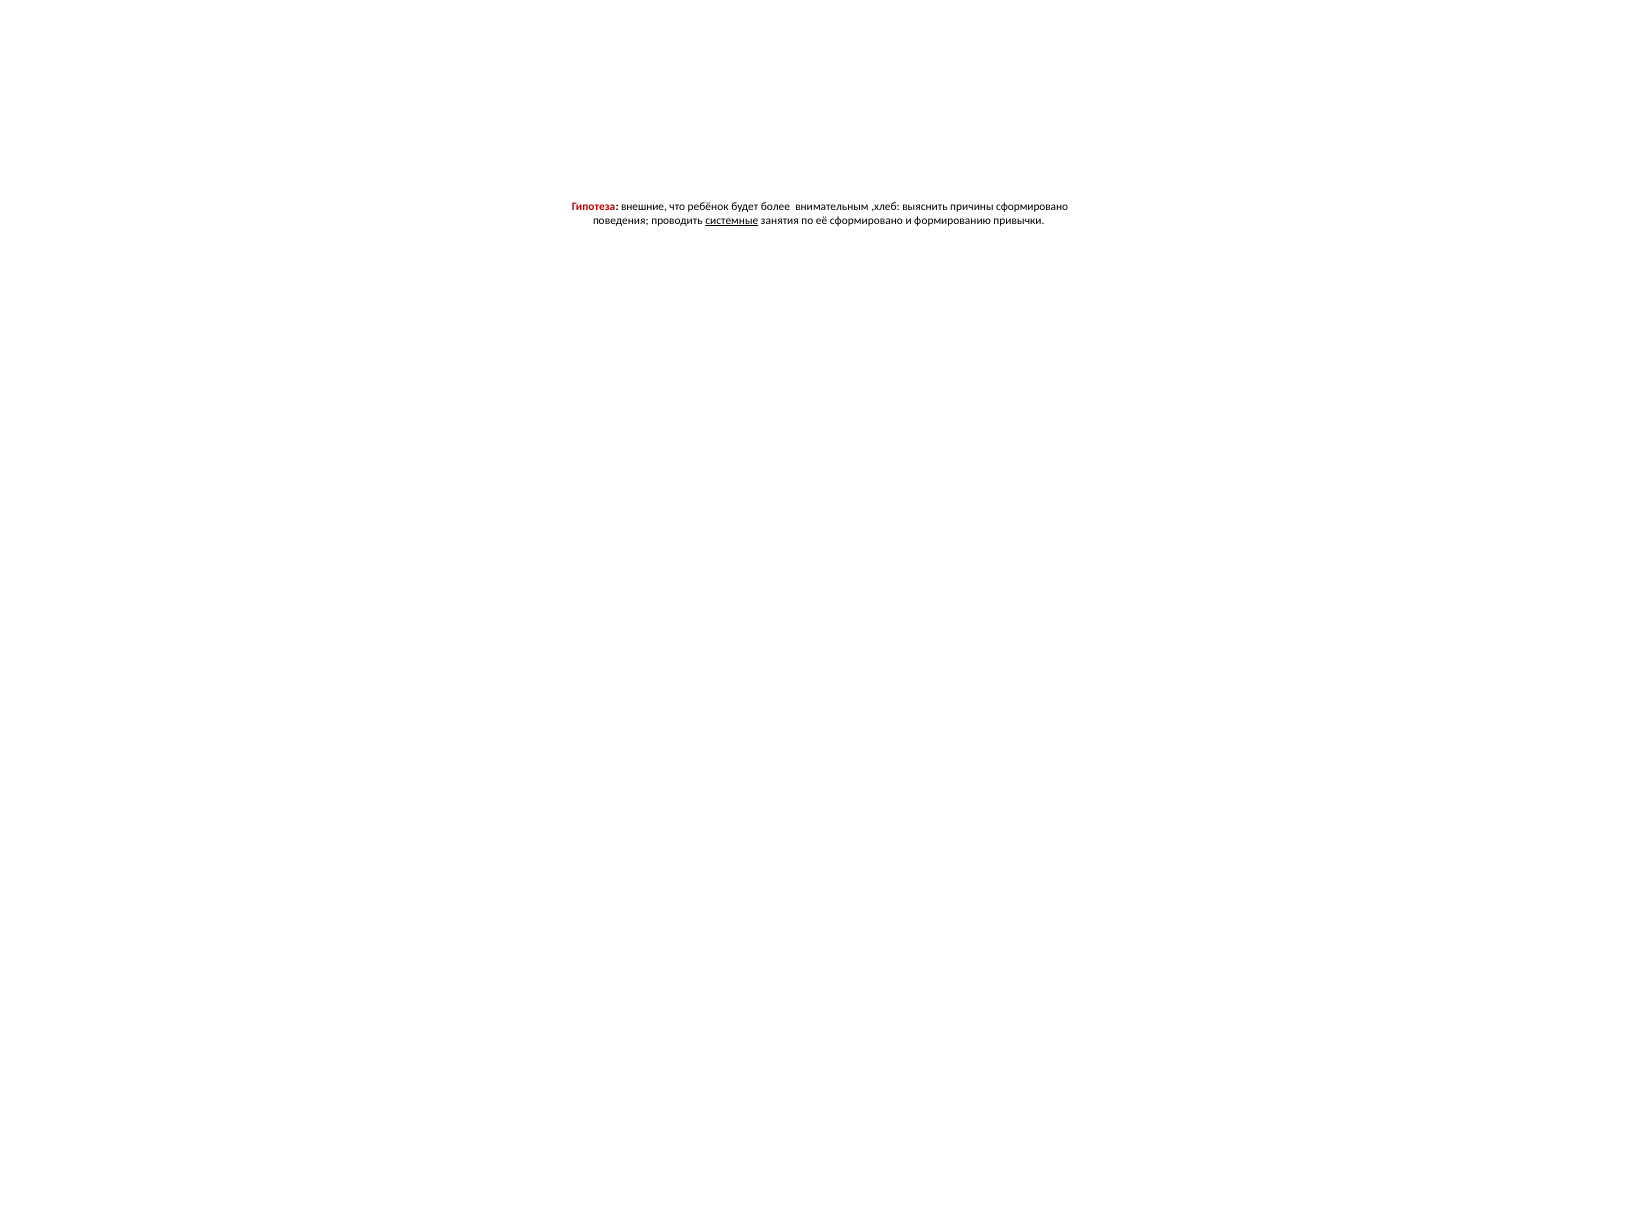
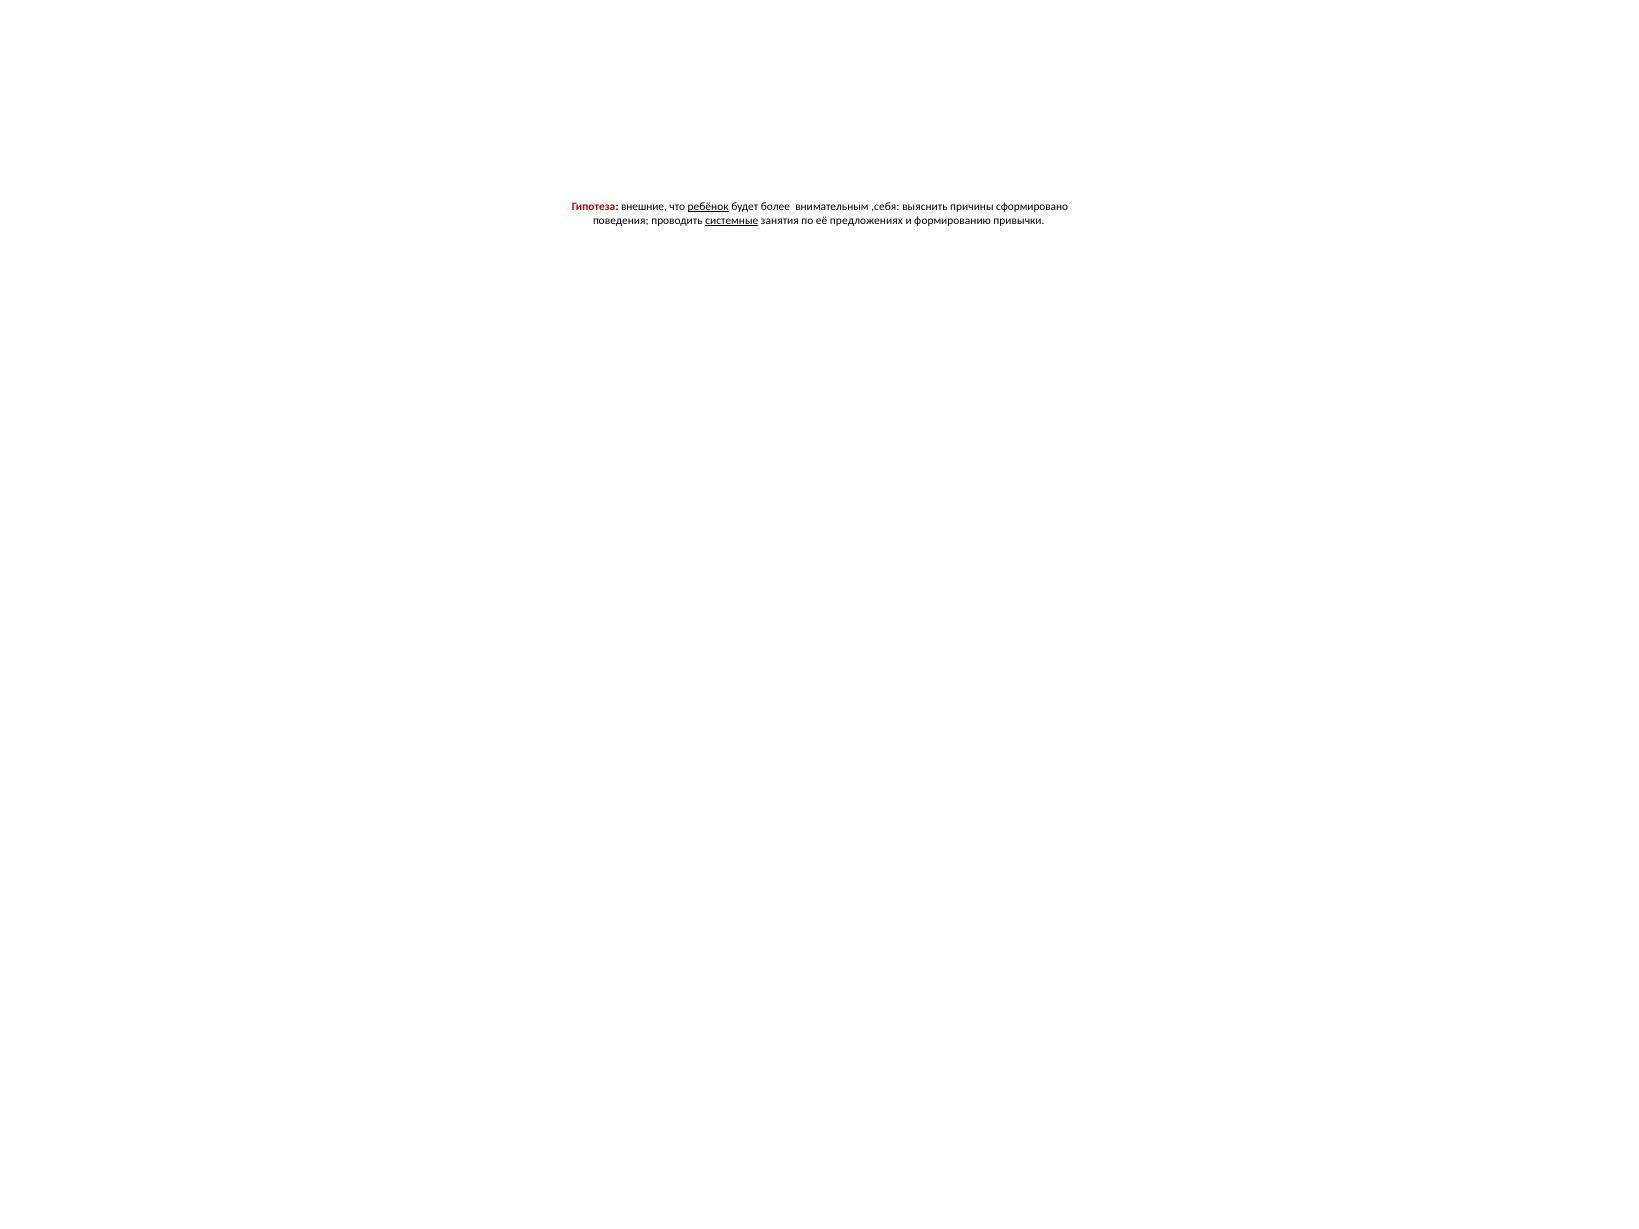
ребёнок underline: none -> present (708, 207)
,хлеб: ,хлеб -> ,себя (885, 207)
её сформировано: сформировано -> предложениях (866, 220)
